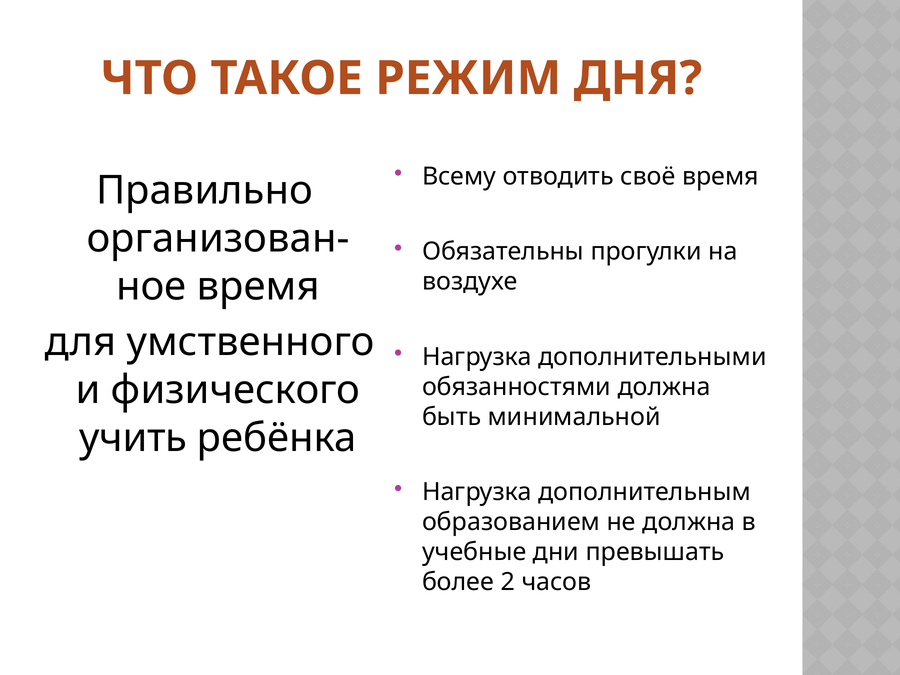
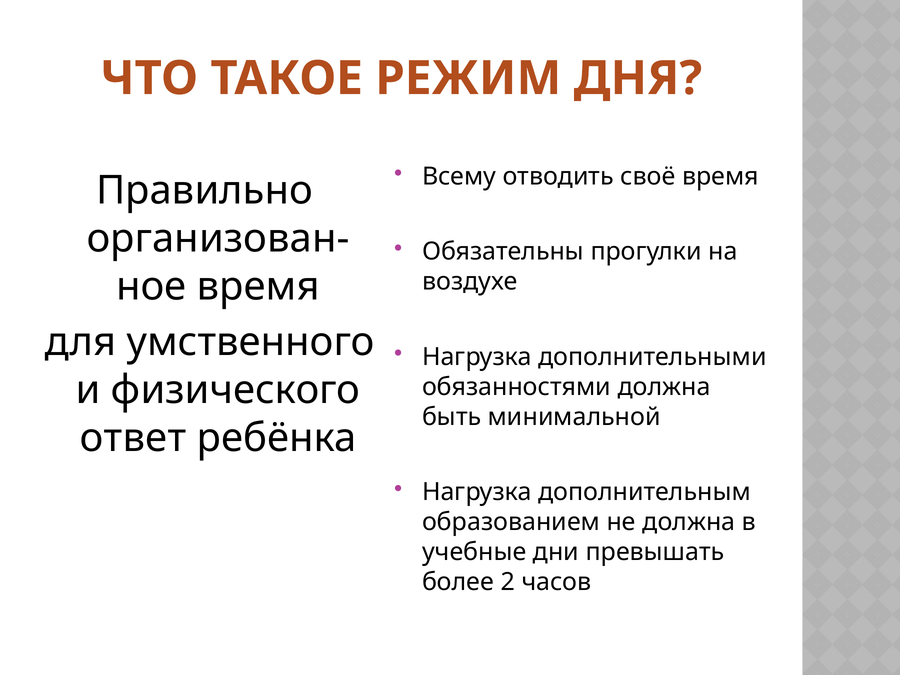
учить: учить -> ответ (133, 438)
